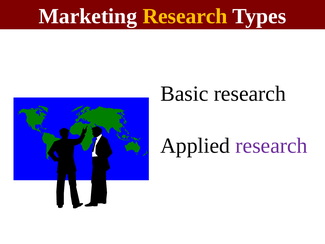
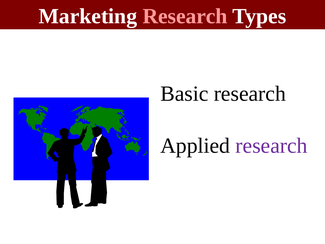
Research colour: yellow -> pink (185, 16)
